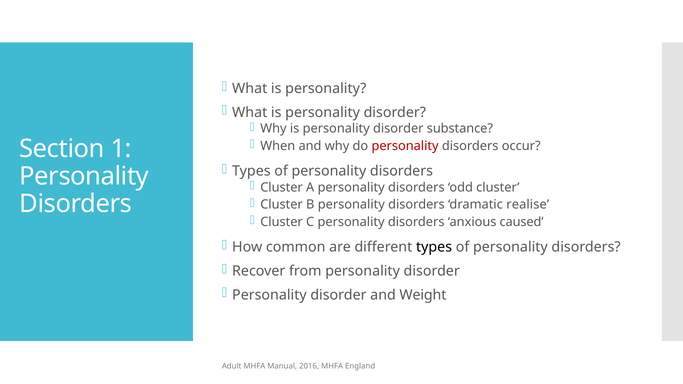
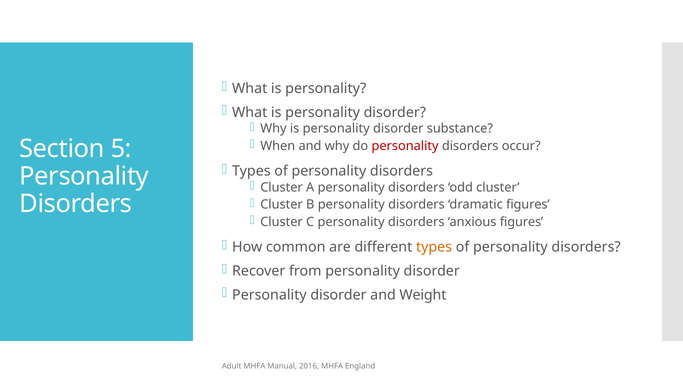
1: 1 -> 5 (121, 149)
dramatic realise: realise -> figures (528, 205)
anxious caused: caused -> figures (522, 222)
types colour: black -> orange (434, 247)
